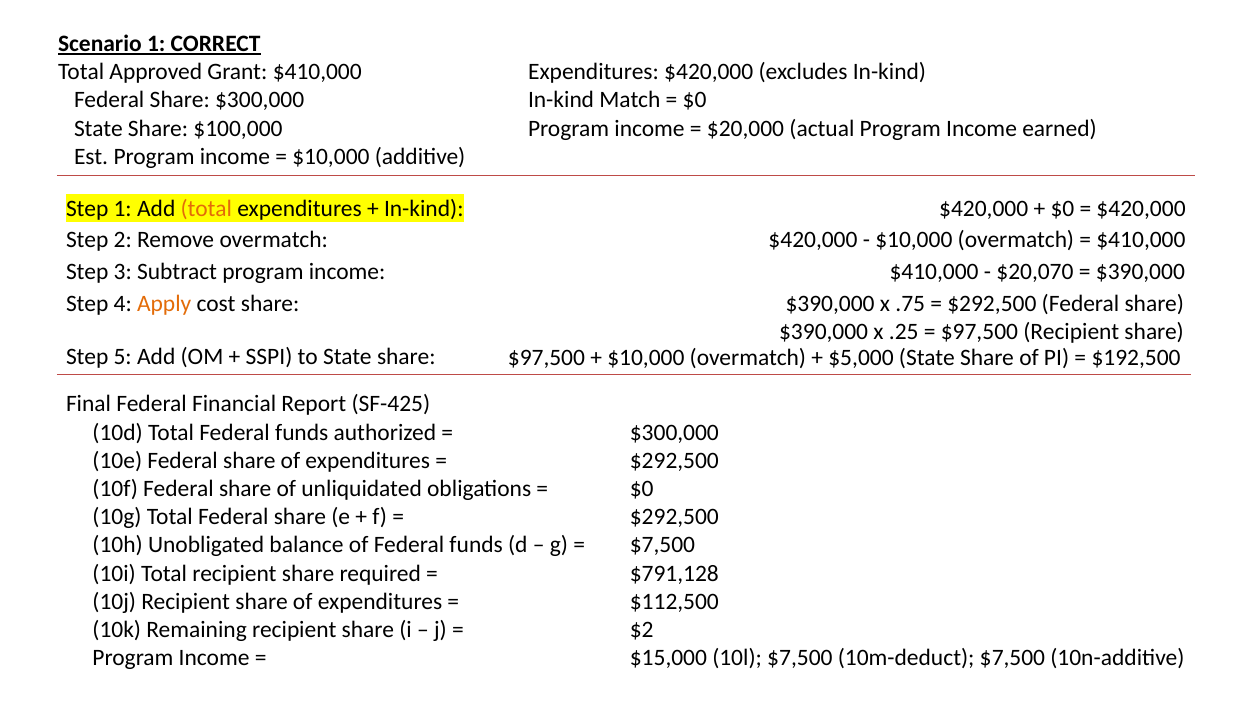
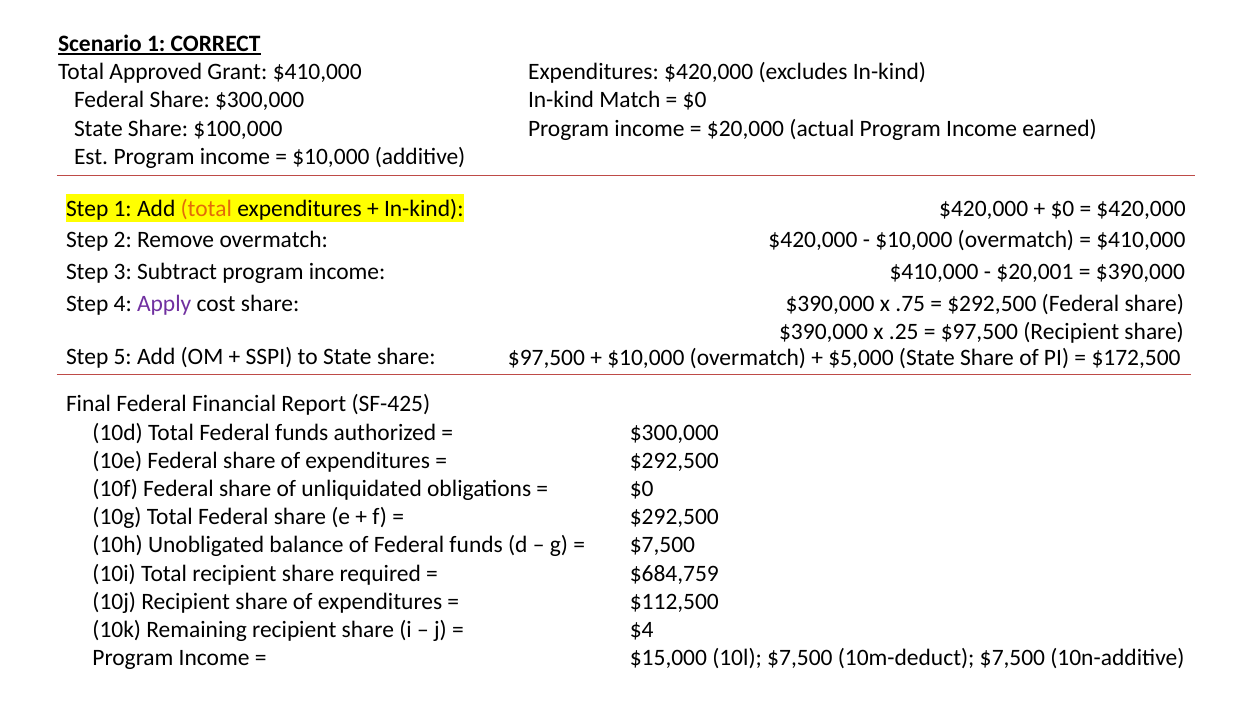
$20,070: $20,070 -> $20,001 (1035, 272)
Apply colour: orange -> purple (164, 303)
$192,500: $192,500 -> $172,500 (1136, 357)
$791,128: $791,128 -> $684,759 (674, 573)
$2: $2 -> $4 (642, 630)
